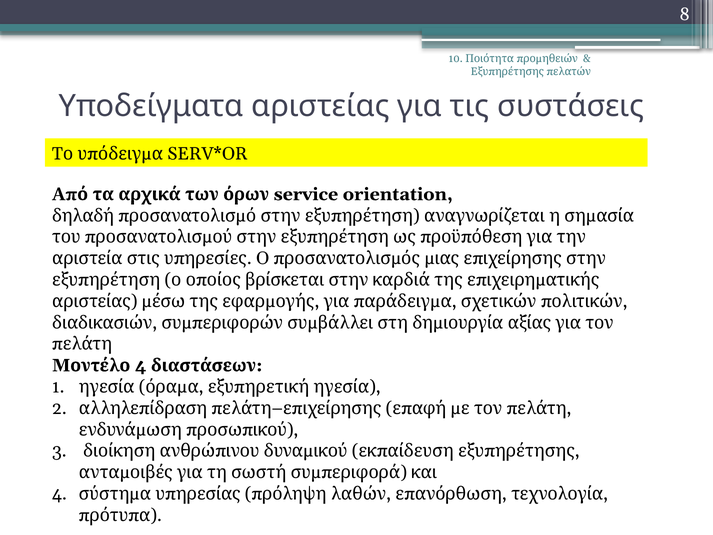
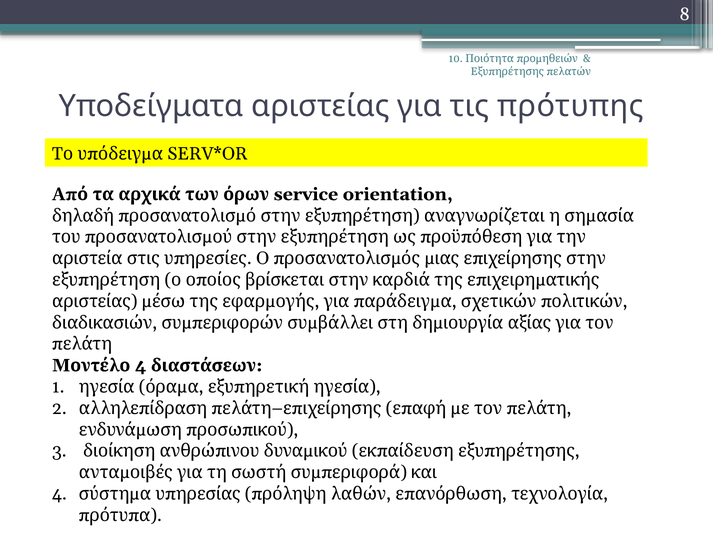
συστάσεις: συστάσεις -> πρότυπης (571, 106)
